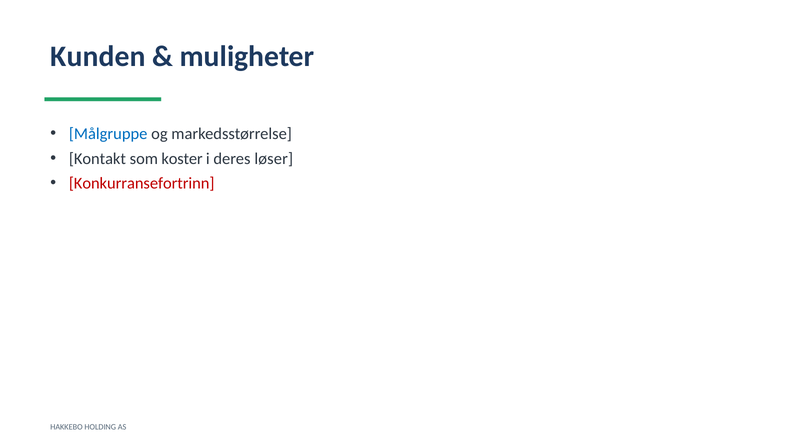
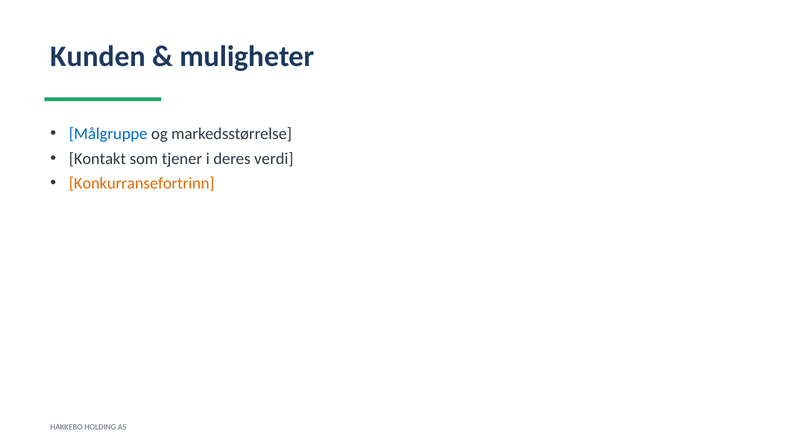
koster: koster -> tjener (182, 159)
løser: løser -> verdi (274, 159)
Konkurransefortrinn colour: red -> orange (142, 183)
